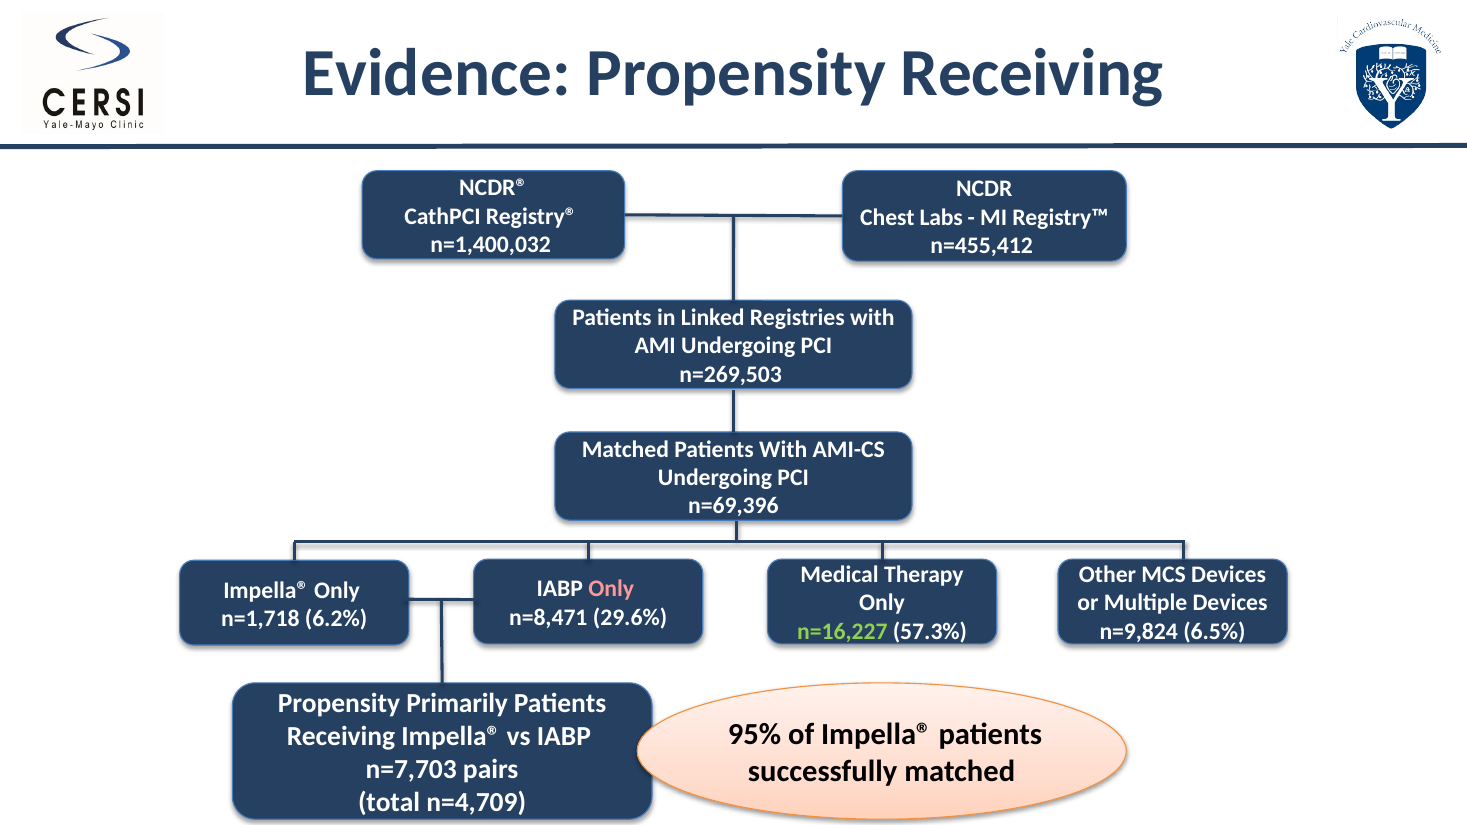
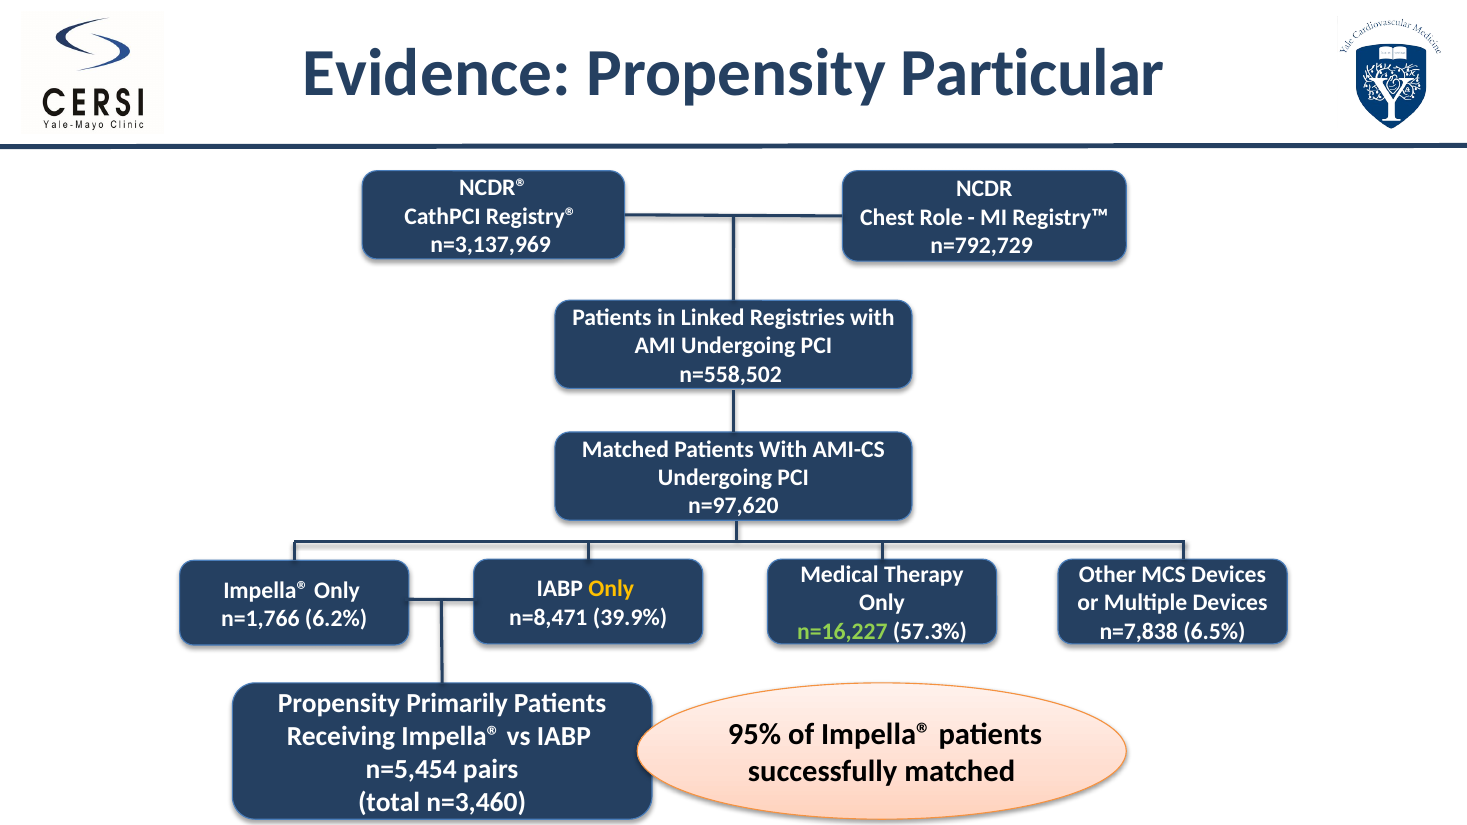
Propensity Receiving: Receiving -> Particular (1032, 73)
Labs: Labs -> Role (941, 218)
n=1,400,032: n=1,400,032 -> n=3,137,969 (491, 245)
n=455,412: n=455,412 -> n=792,729 (982, 246)
n=269,503: n=269,503 -> n=558,502 (731, 374)
n=69,396: n=69,396 -> n=97,620 (733, 506)
Only colour: pink -> yellow (611, 589)
29.6%: 29.6% -> 39.9% (630, 617)
n=1,718: n=1,718 -> n=1,766 (260, 619)
n=9,824: n=9,824 -> n=7,838 (1139, 632)
n=7,703: n=7,703 -> n=5,454 (411, 770)
n=4,709: n=4,709 -> n=3,460 (476, 803)
